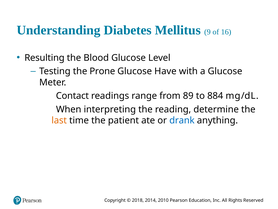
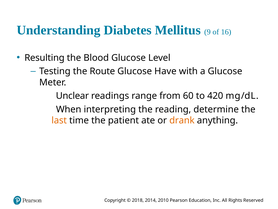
Prone: Prone -> Route (102, 71)
Contact: Contact -> Unclear (72, 96)
89: 89 -> 60 (188, 96)
884: 884 -> 420 (215, 96)
drank colour: blue -> orange (182, 120)
